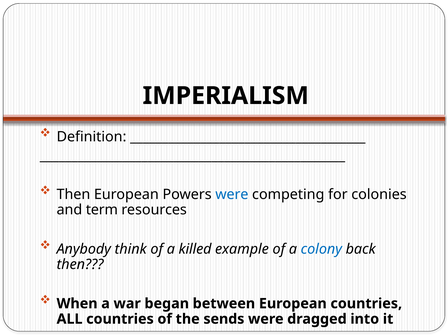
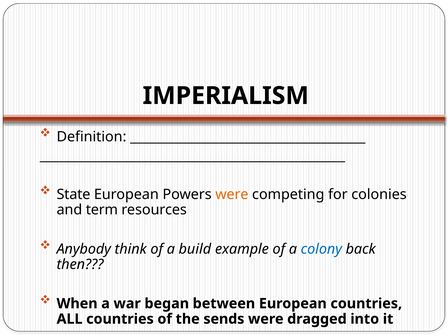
Then: Then -> State (73, 194)
were colour: blue -> orange (232, 194)
killed: killed -> build (195, 249)
